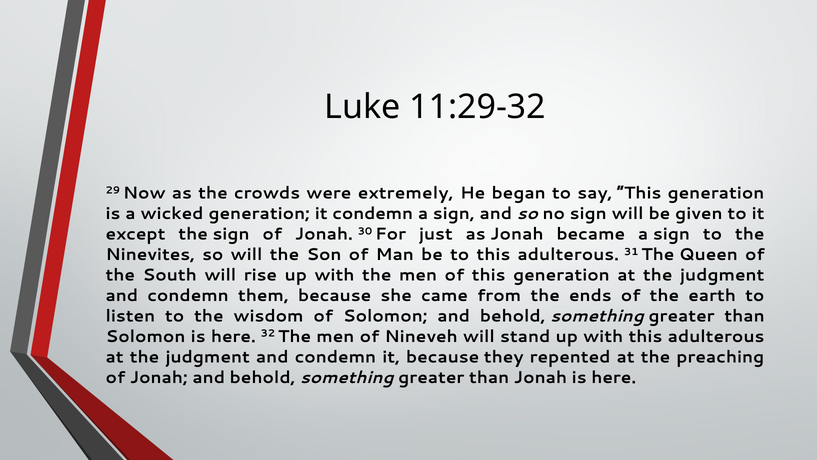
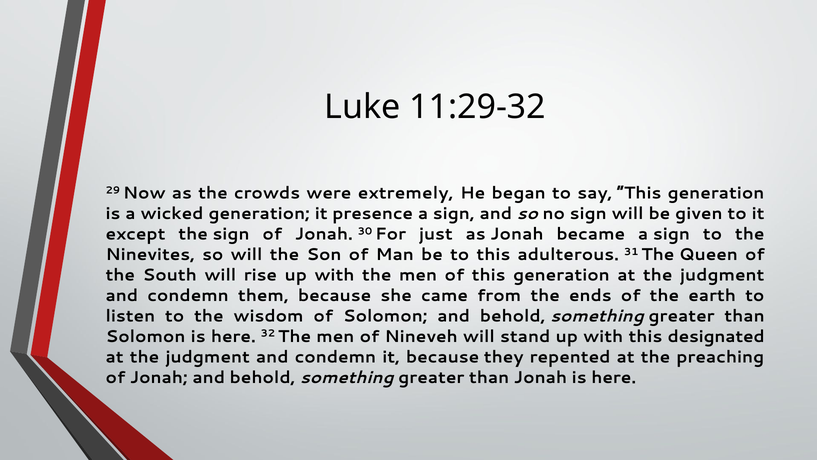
it condemn: condemn -> presence (373, 214)
with this adulterous: adulterous -> designated (716, 336)
